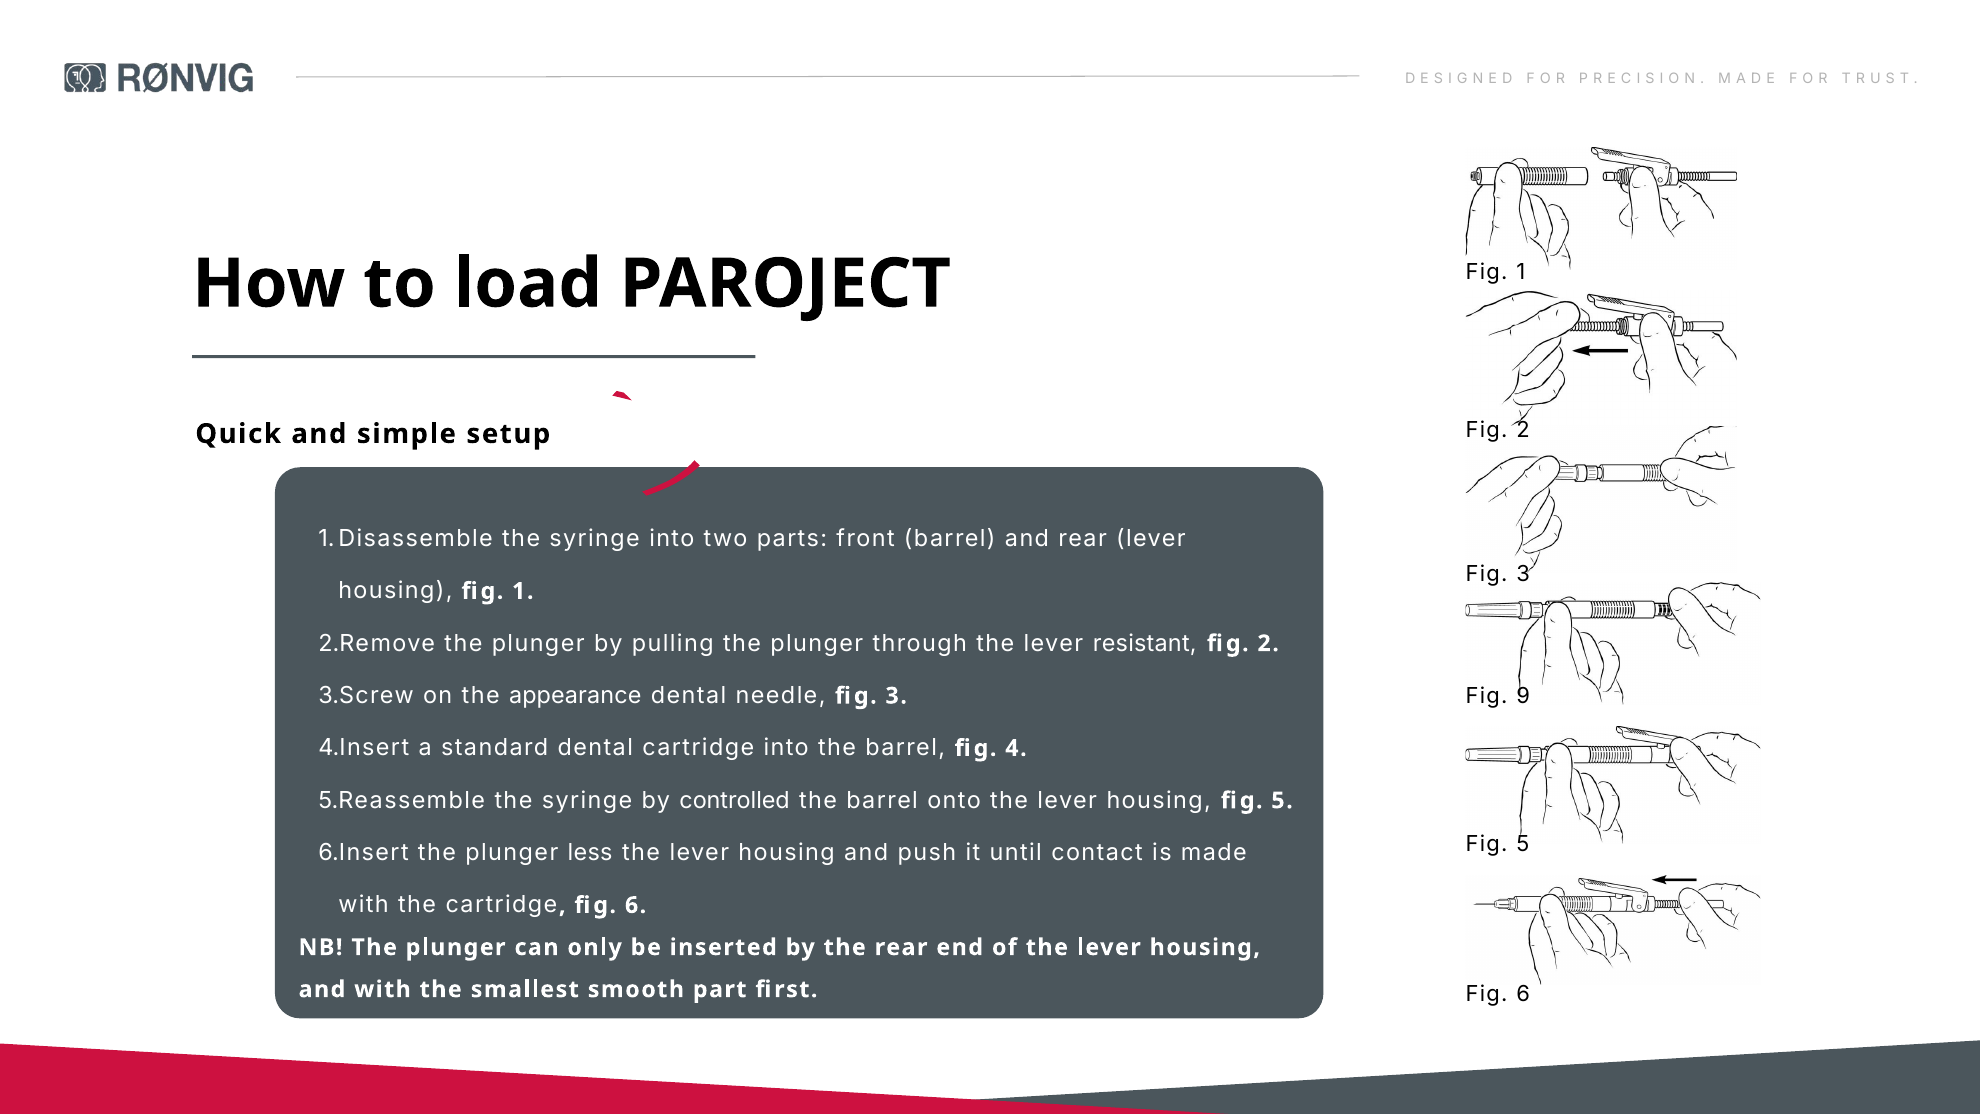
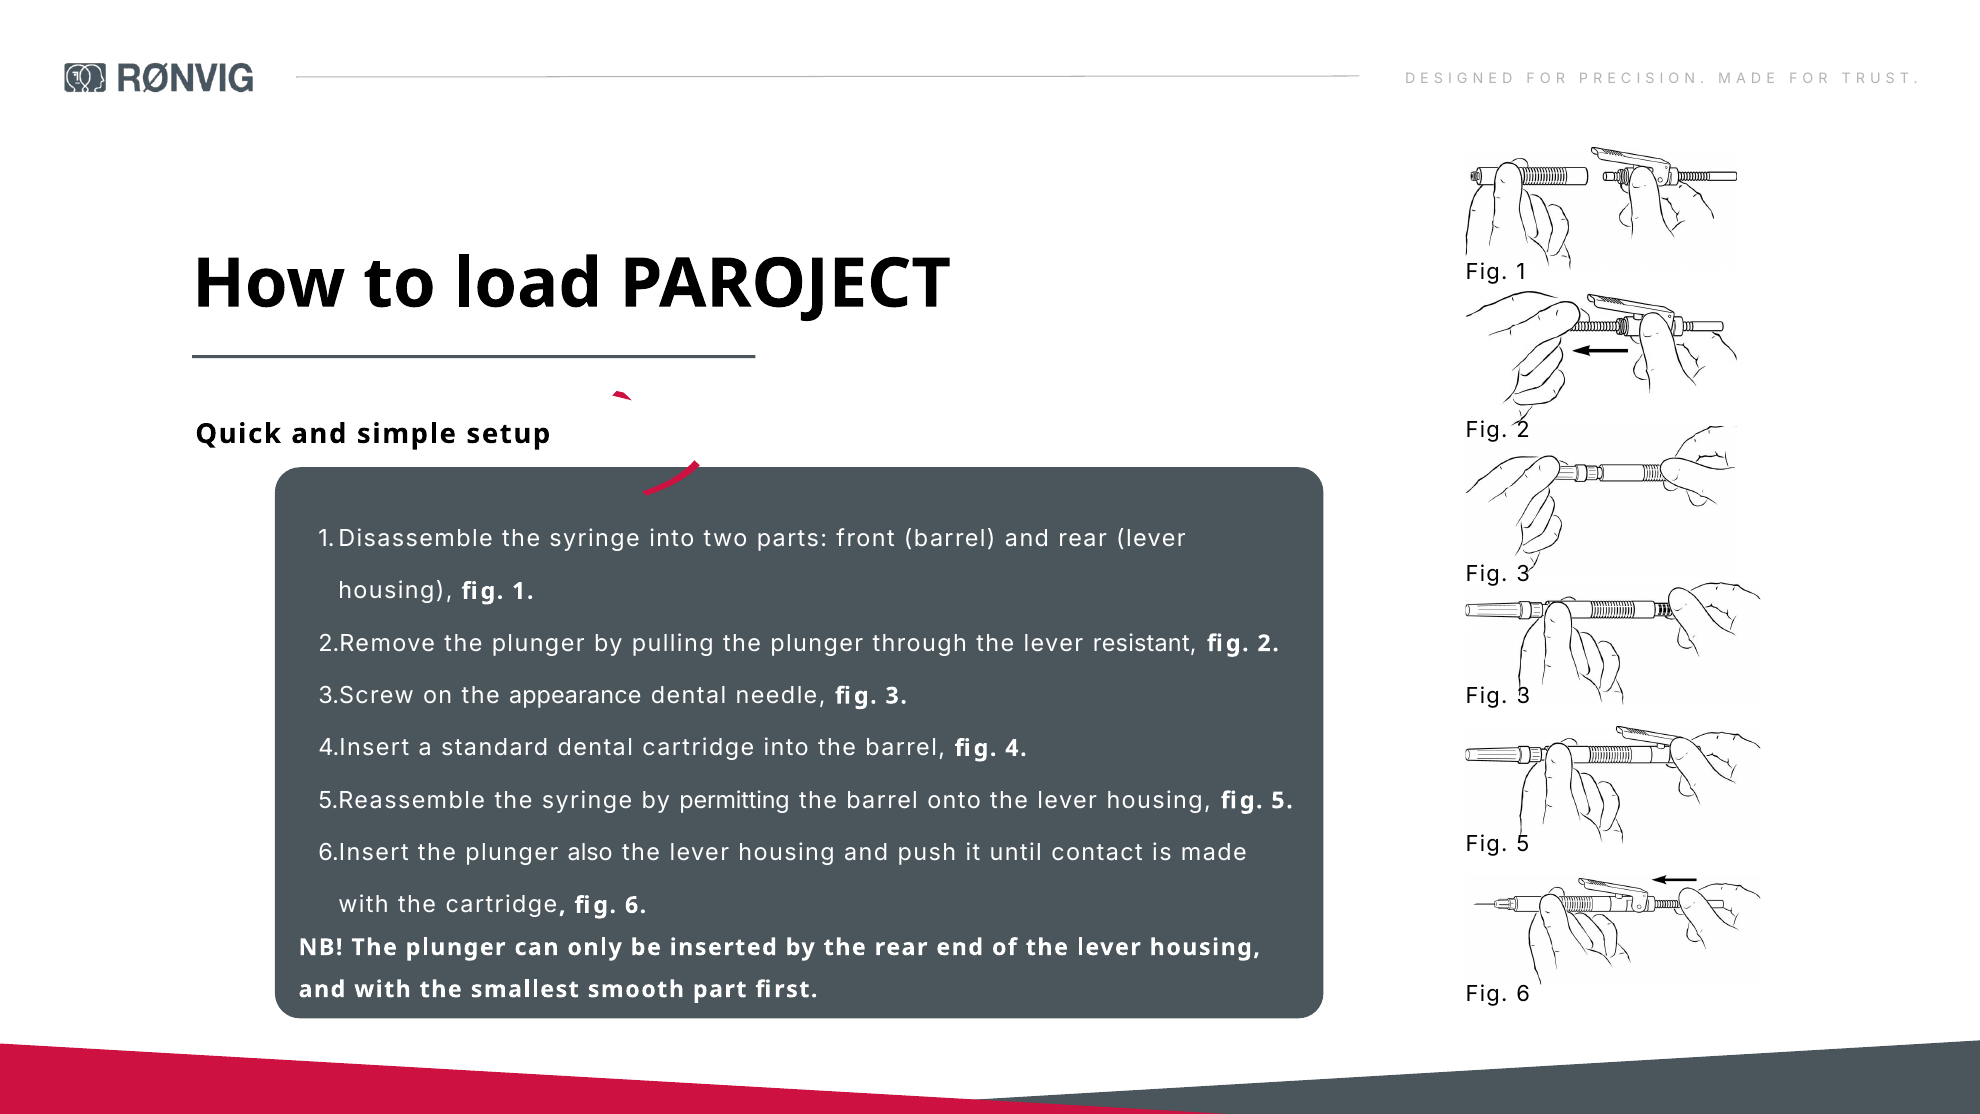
9: 9 -> 3 (1523, 696)
controlled: controlled -> permitting (735, 800)
less: less -> also (590, 853)
